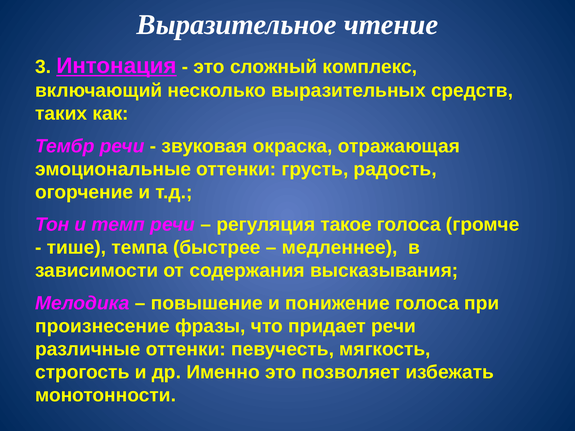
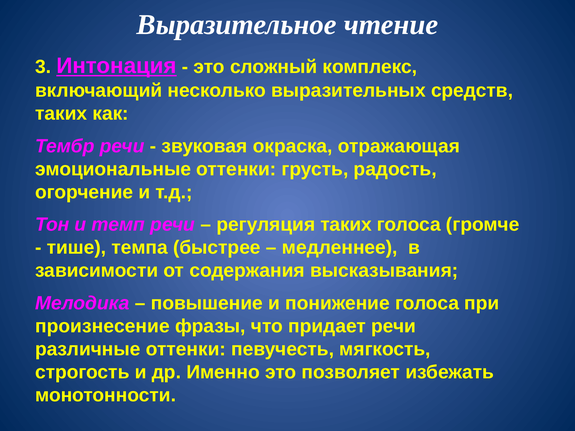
регуляция такое: такое -> таких (346, 225)
